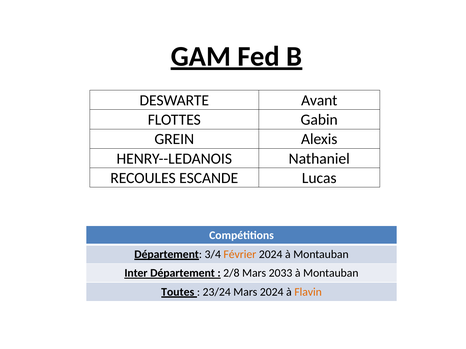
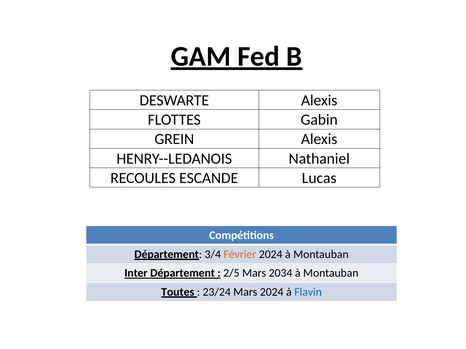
DESWARTE Avant: Avant -> Alexis (319, 100)
2/8: 2/8 -> 2/5 (231, 273)
2033: 2033 -> 2034 (281, 273)
Flavin colour: orange -> blue (308, 292)
